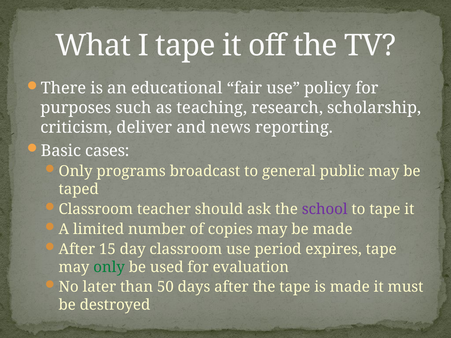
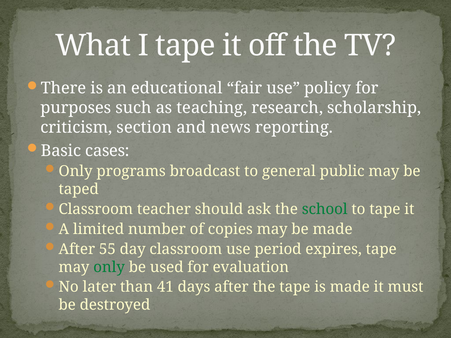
deliver: deliver -> section (144, 127)
school colour: purple -> green (325, 209)
15: 15 -> 55 (107, 249)
50: 50 -> 41 (165, 287)
